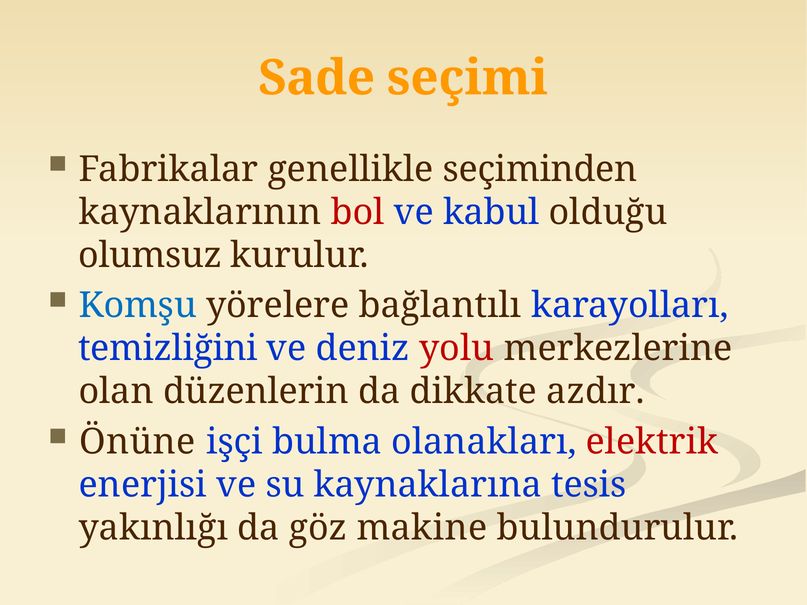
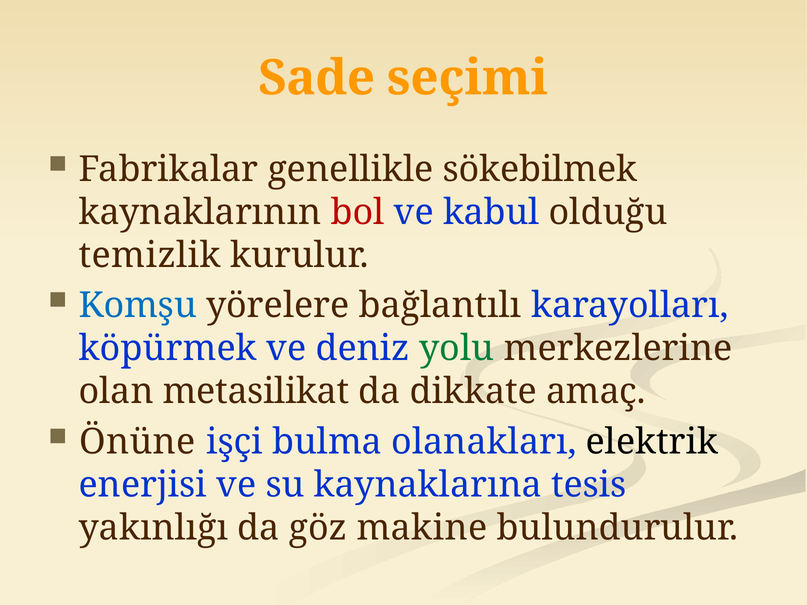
seçiminden: seçiminden -> sökebilmek (540, 169)
olumsuz: olumsuz -> temizlik (150, 255)
temizliğini: temizliğini -> köpürmek (168, 349)
yolu colour: red -> green (457, 349)
düzenlerin: düzenlerin -> metasilikat (256, 392)
azdır: azdır -> amaç (596, 392)
elektrik colour: red -> black (652, 442)
